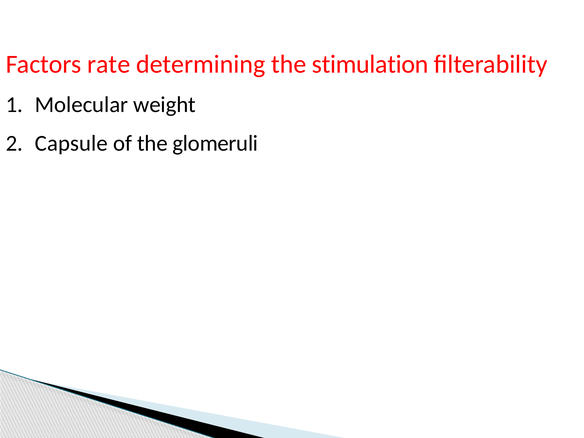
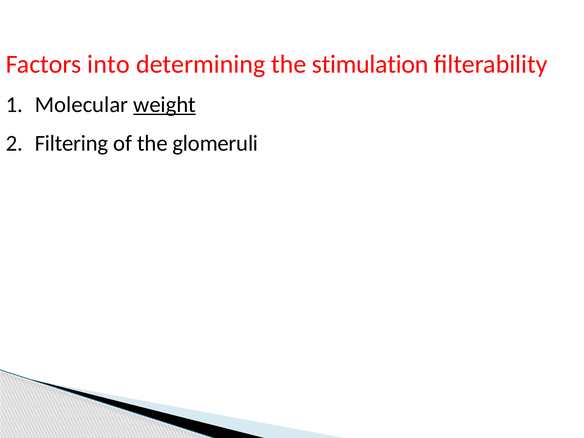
rate: rate -> into (109, 64)
weight underline: none -> present (165, 105)
Capsule: Capsule -> Filtering (72, 143)
